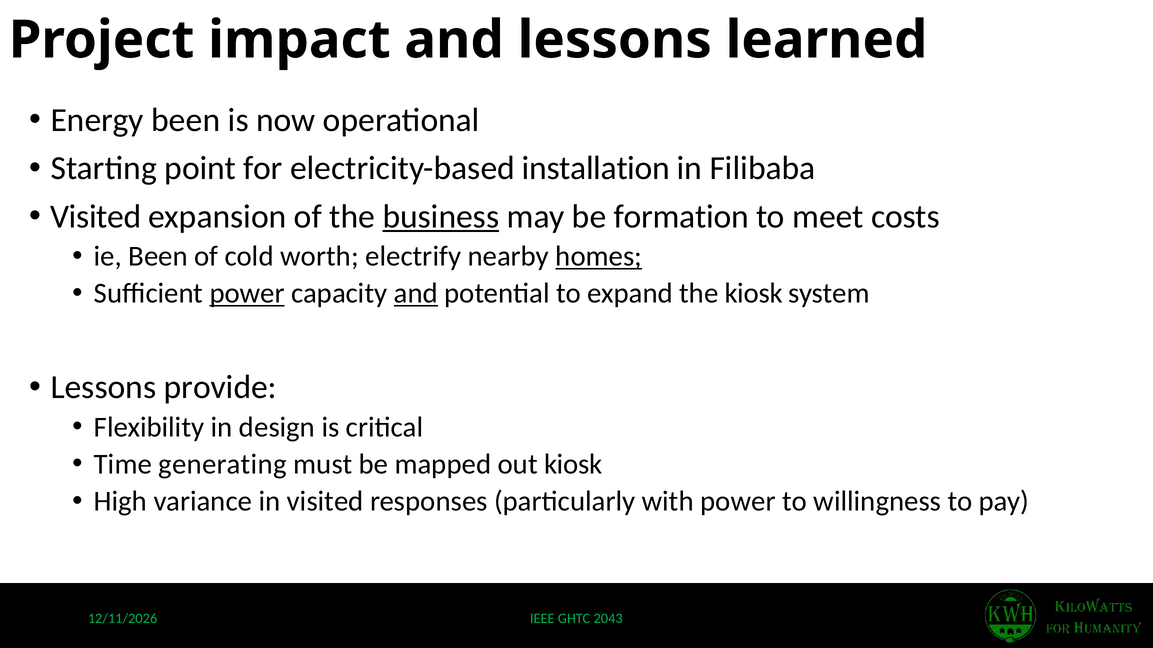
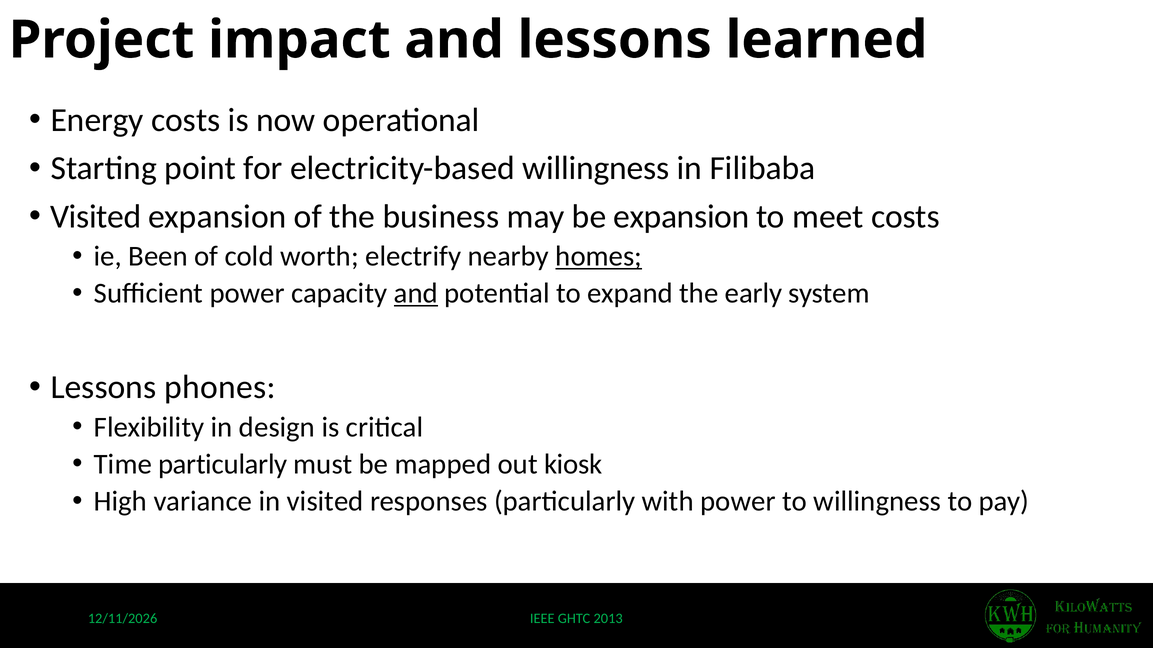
Energy been: been -> costs (186, 120)
electricity-based installation: installation -> willingness (596, 168)
business underline: present -> none (441, 217)
be formation: formation -> expansion (681, 217)
power underline: present -> none (247, 294)
the kiosk: kiosk -> early (753, 294)
provide: provide -> phones (220, 388)
Time generating: generating -> particularly (223, 464)
2043: 2043 -> 2013 (608, 619)
